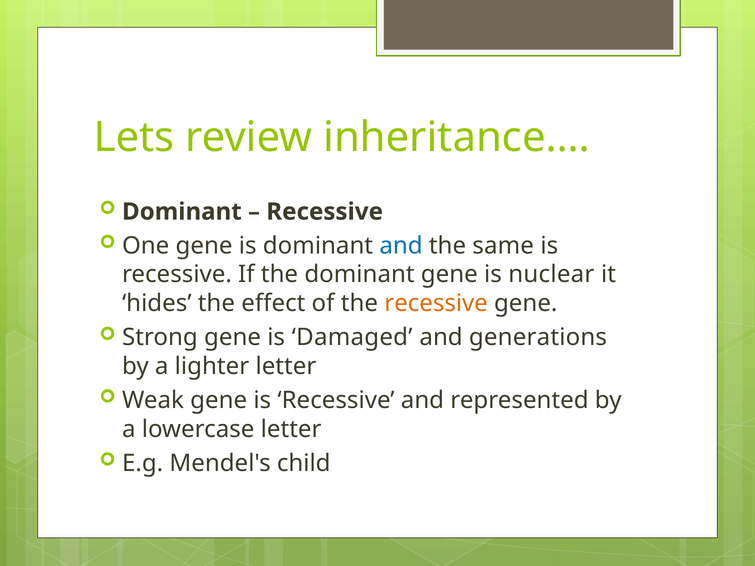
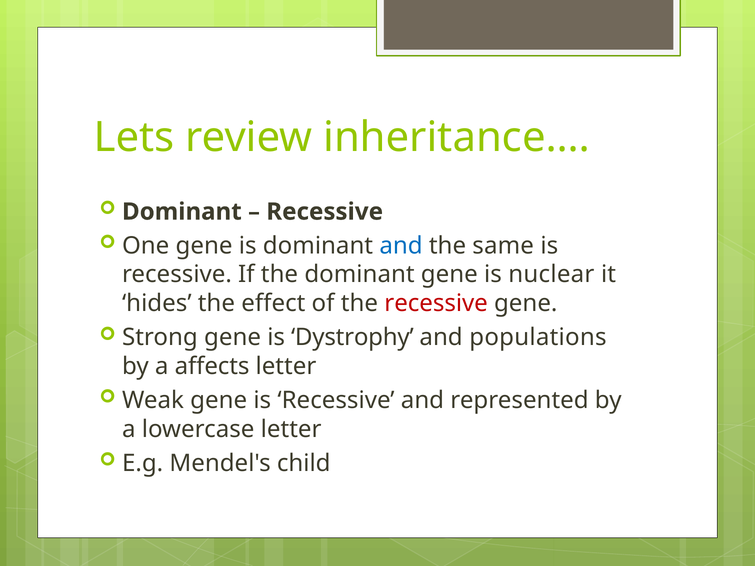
recessive colour: orange -> red (436, 304)
Damaged: Damaged -> Dystrophy (352, 338)
generations: generations -> populations (538, 338)
lighter: lighter -> affects (212, 366)
